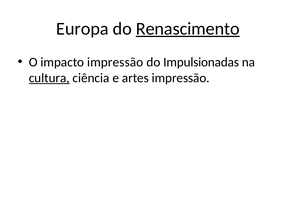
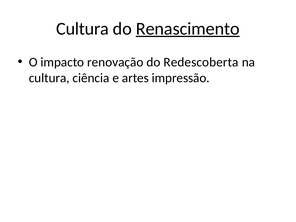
Europa: Europa -> Cultura (83, 29)
impacto impressão: impressão -> renovação (115, 62)
Impulsionadas: Impulsionadas -> Redescoberta (201, 62)
cultura underline: present -> none (49, 78)
